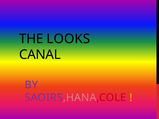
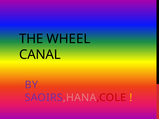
LOOKS: LOOKS -> WHEEL (68, 39)
